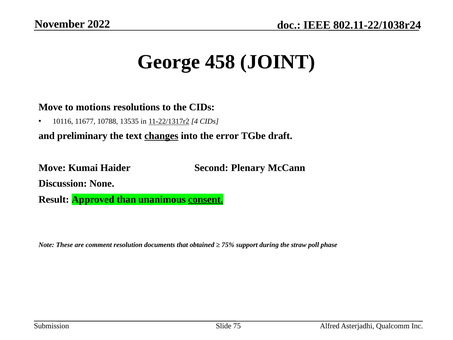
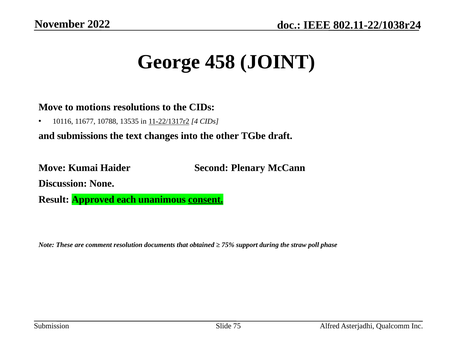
preliminary: preliminary -> submissions (82, 136)
changes underline: present -> none (161, 136)
error: error -> other (227, 136)
than: than -> each (126, 199)
